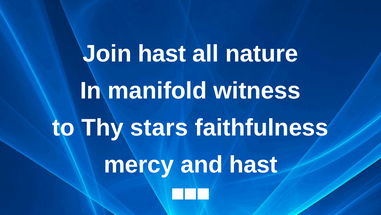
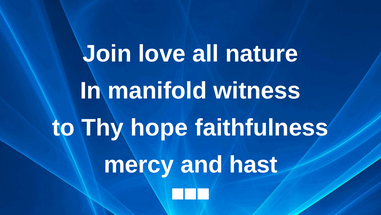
Join hast: hast -> love (162, 53)
stars: stars -> hope (159, 127)
